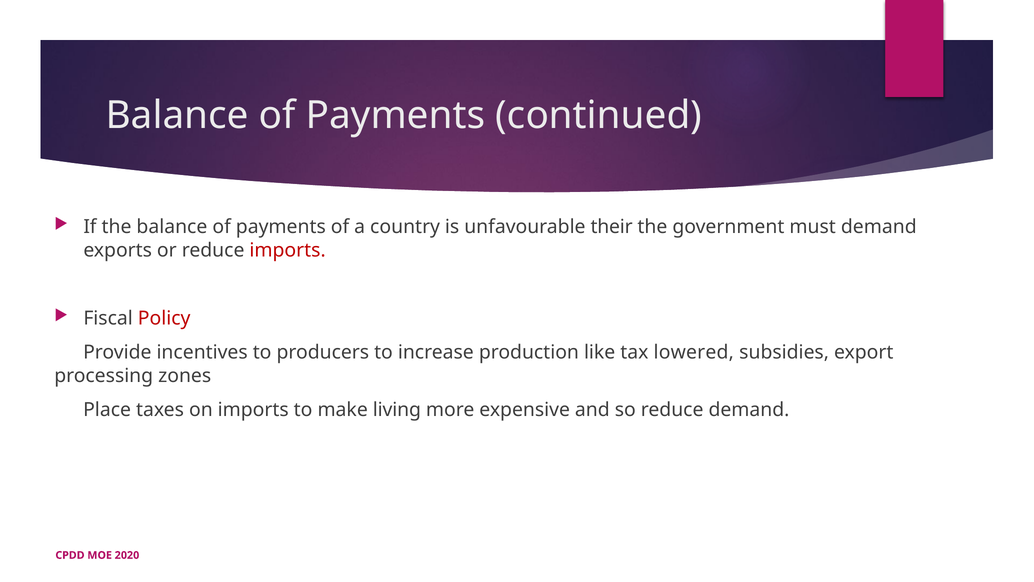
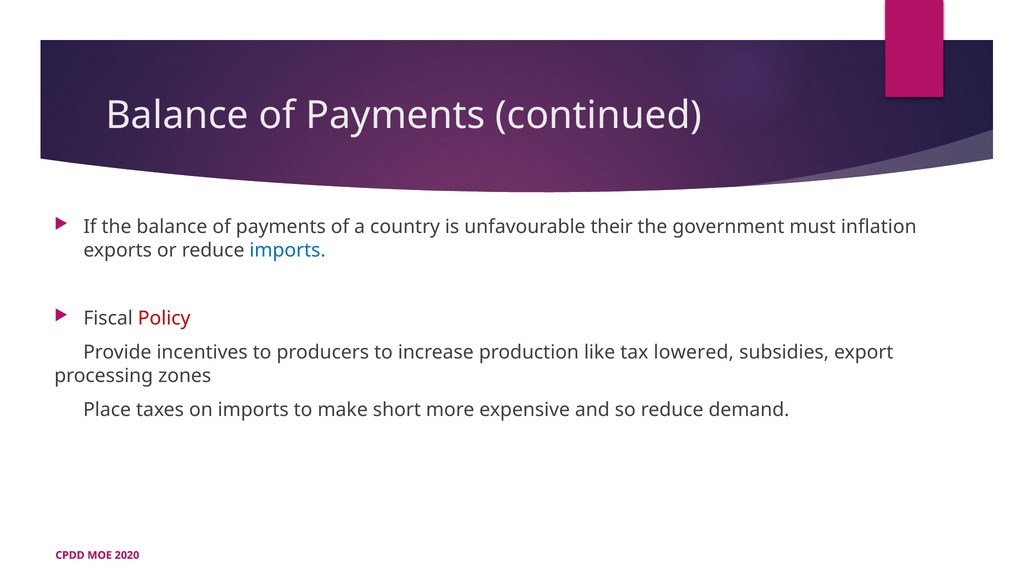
must demand: demand -> inflation (879, 227)
imports colour: red -> blue (288, 250)
living: living -> short (397, 409)
